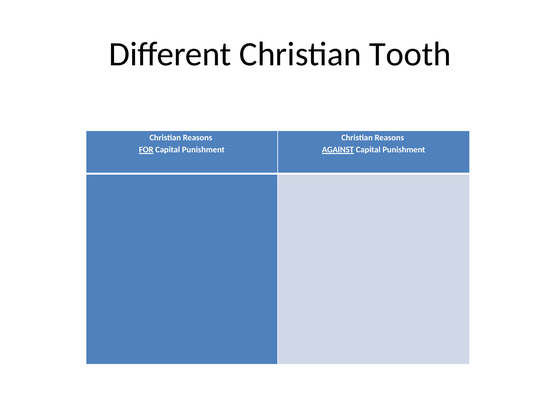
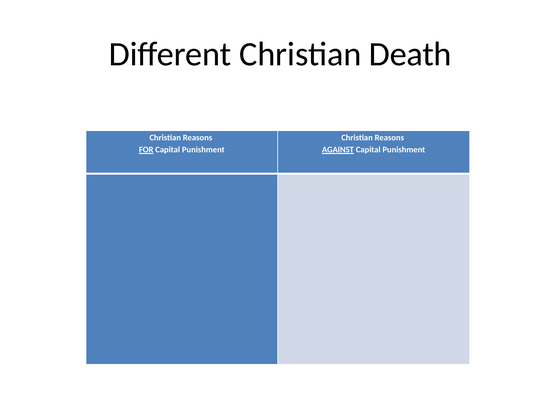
Tooth: Tooth -> Death (410, 54)
